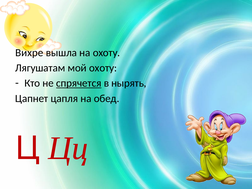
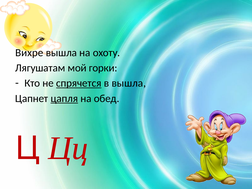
мой охоту: охоту -> горки (103, 68)
в нырять: нырять -> вышла (129, 83)
цапля underline: none -> present (64, 98)
